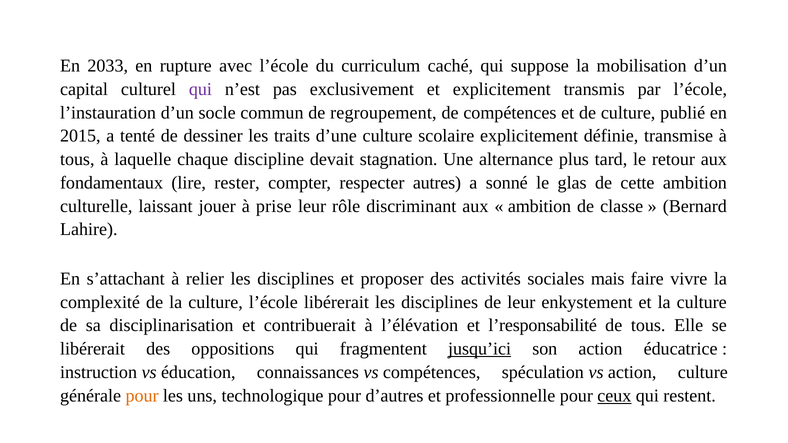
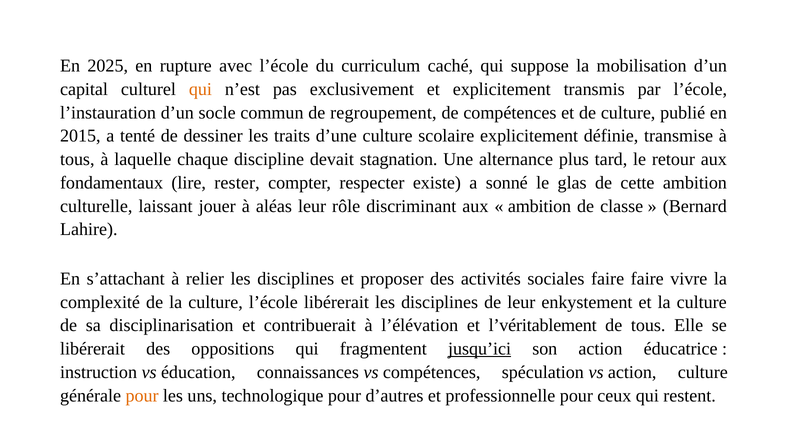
2033: 2033 -> 2025 (108, 66)
qui colour: purple -> orange (200, 89)
autres: autres -> existe (437, 183)
prise: prise -> aléas (274, 206)
sociales mais: mais -> faire (608, 279)
l’responsabilité: l’responsabilité -> l’véritablement (543, 326)
ceux underline: present -> none (614, 396)
